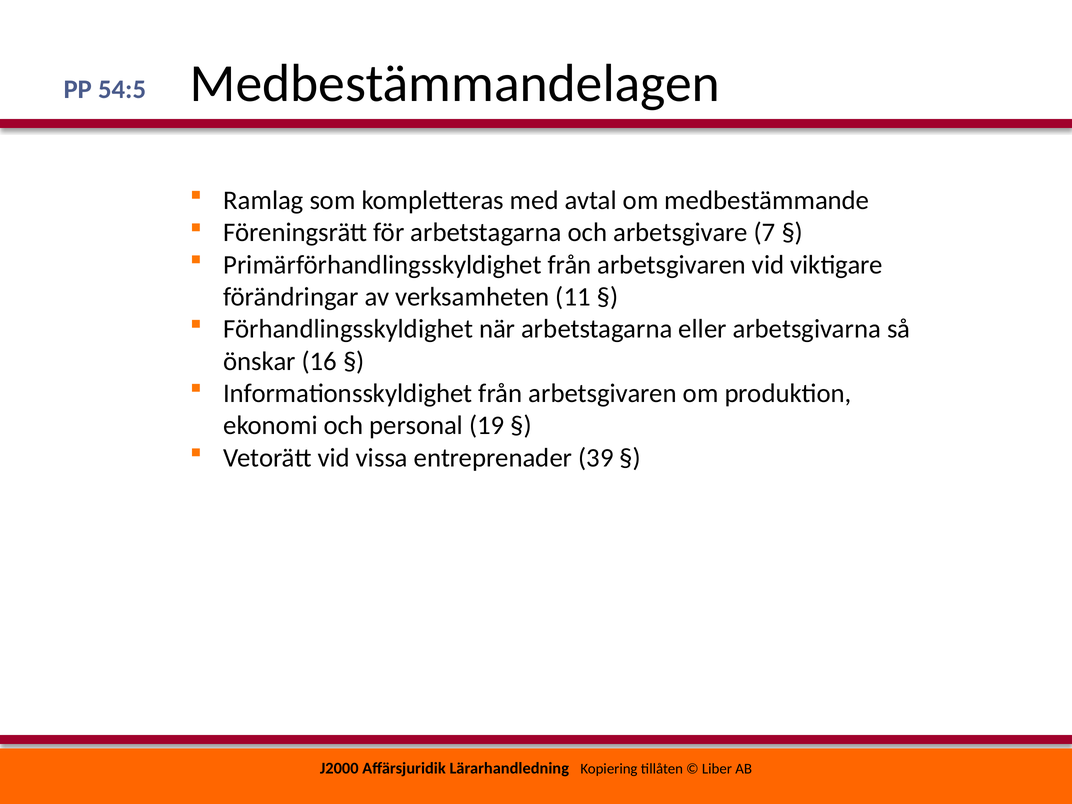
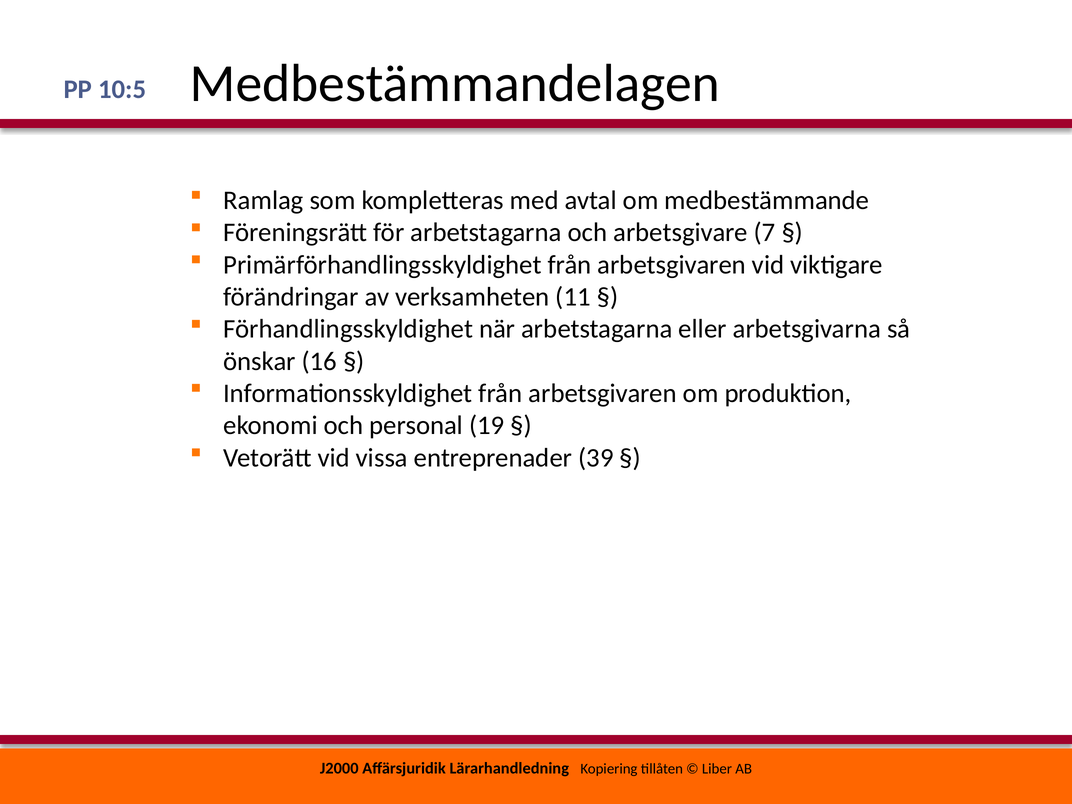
54:5: 54:5 -> 10:5 (122, 90)
